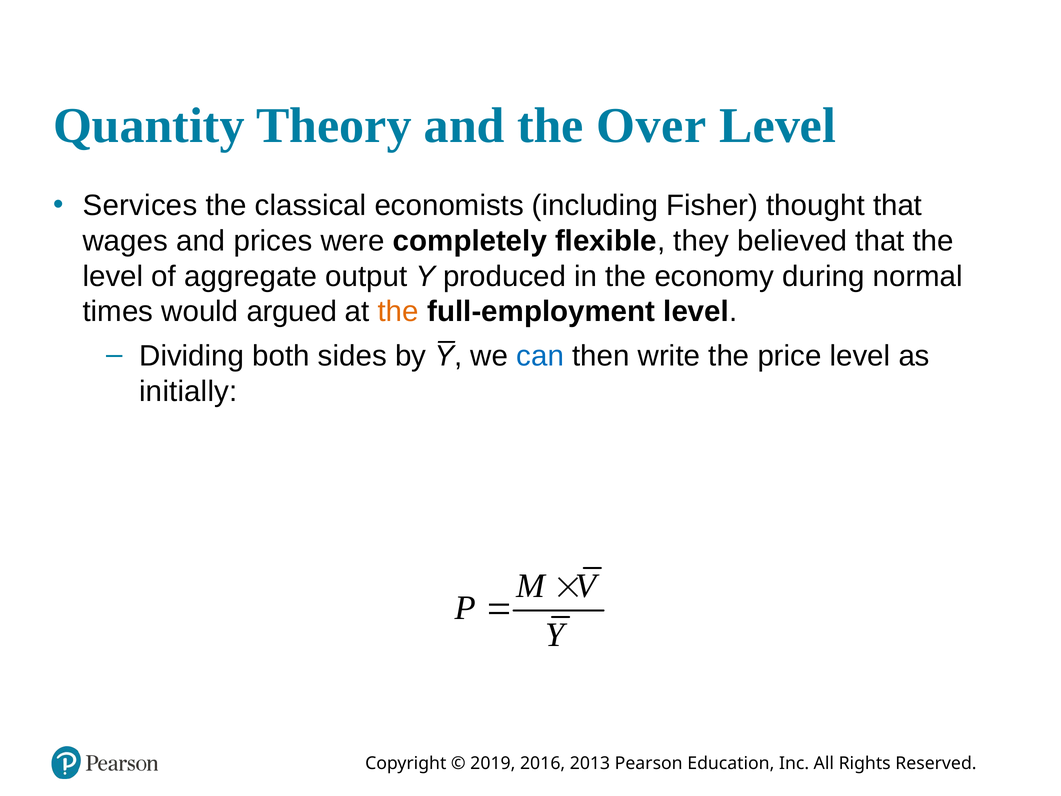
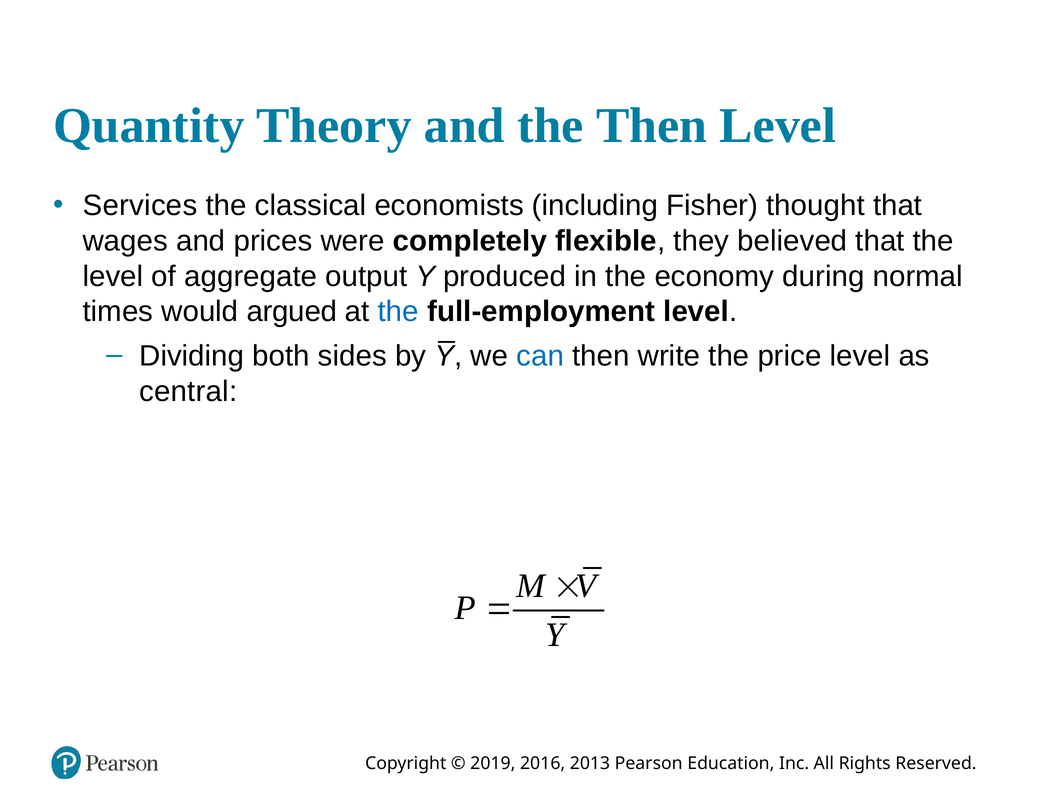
the Over: Over -> Then (652, 126)
the colour: orange -> blue (398, 312)
initially: initially -> central (188, 391)
